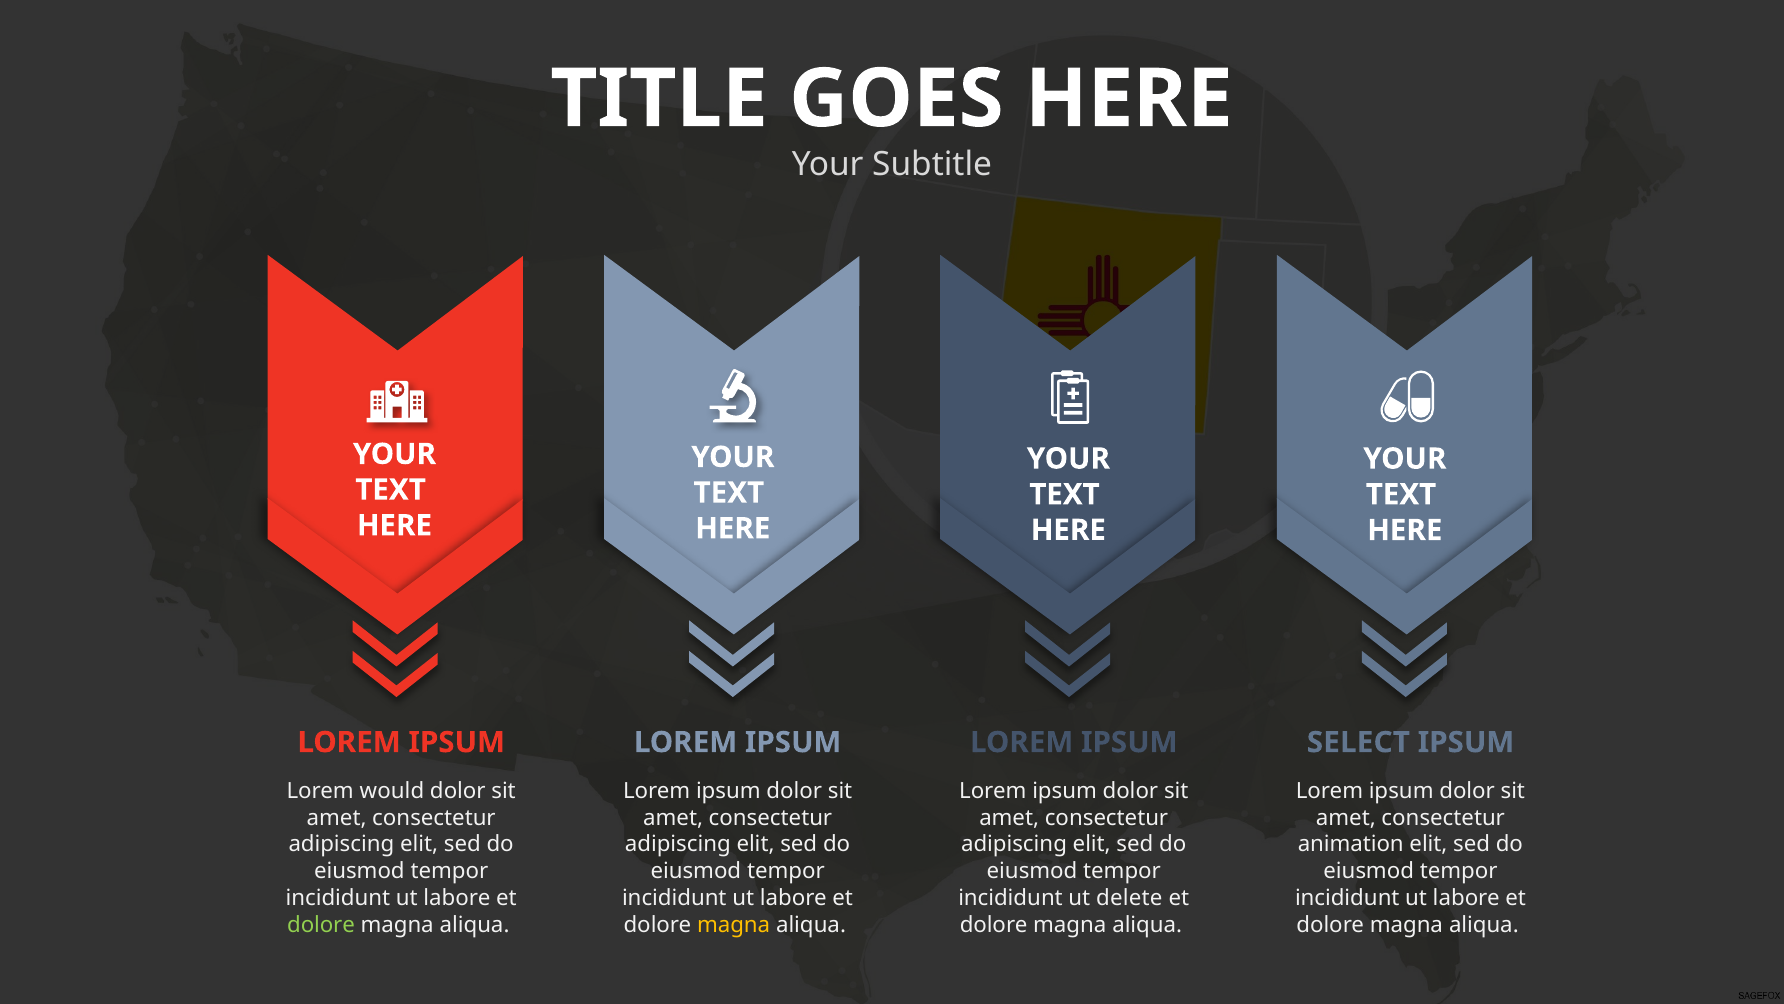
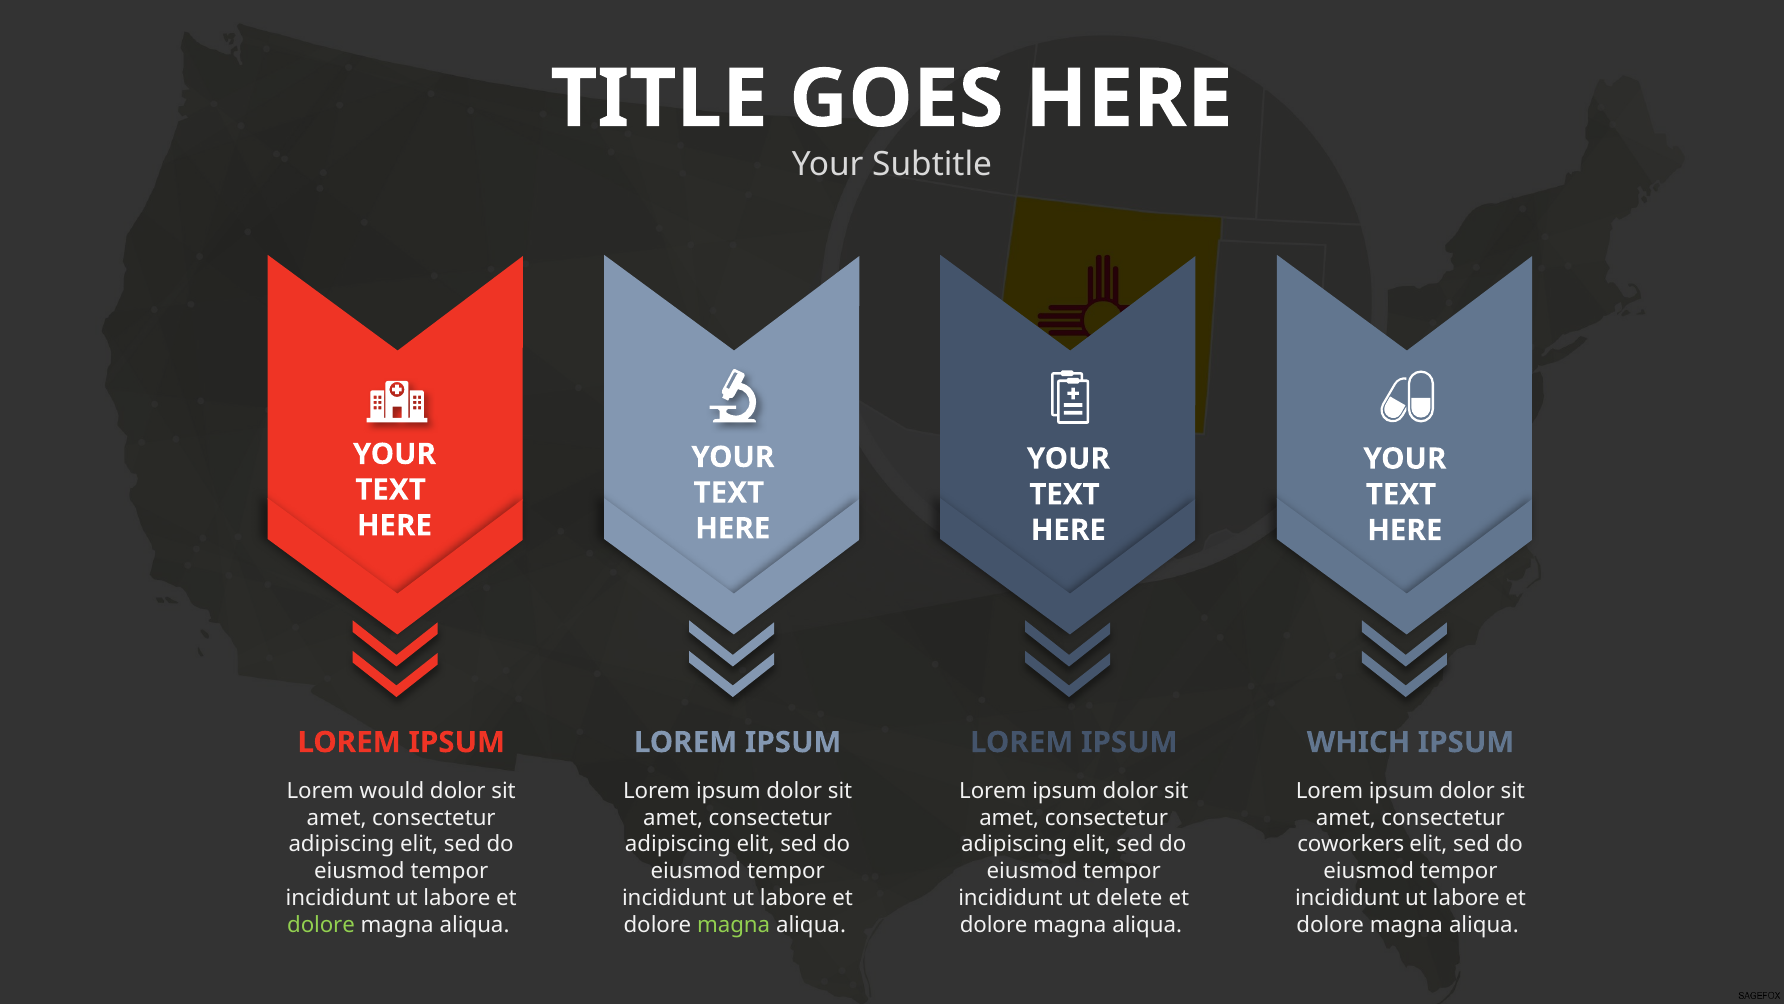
SELECT: SELECT -> WHICH (1359, 742)
animation: animation -> coworkers (1351, 844)
magna colour: yellow -> light green (734, 924)
